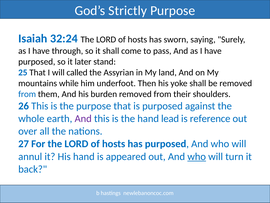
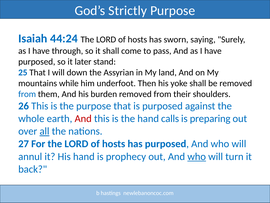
32:24: 32:24 -> 44:24 (64, 38)
called: called -> down (77, 72)
And colour: purple -> red (83, 118)
lead: lead -> calls (170, 118)
reference: reference -> preparing (210, 118)
all underline: none -> present (44, 131)
appeared: appeared -> prophecy (126, 156)
